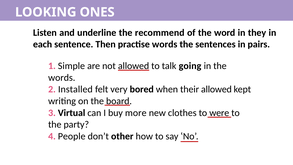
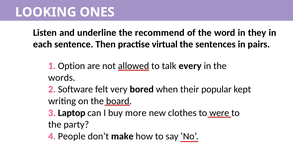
practise words: words -> virtual (165, 44)
Simple: Simple -> Option (71, 66)
going: going -> every (190, 66)
Installed: Installed -> Software (75, 89)
their allowed: allowed -> popular (216, 89)
Virtual: Virtual -> Laptop (72, 113)
other: other -> make (122, 136)
